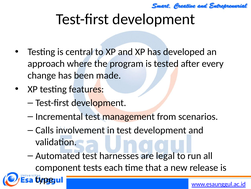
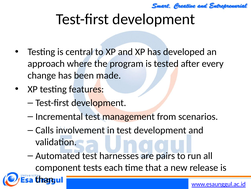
legal: legal -> pairs (165, 155)
type: type -> than (46, 179)
